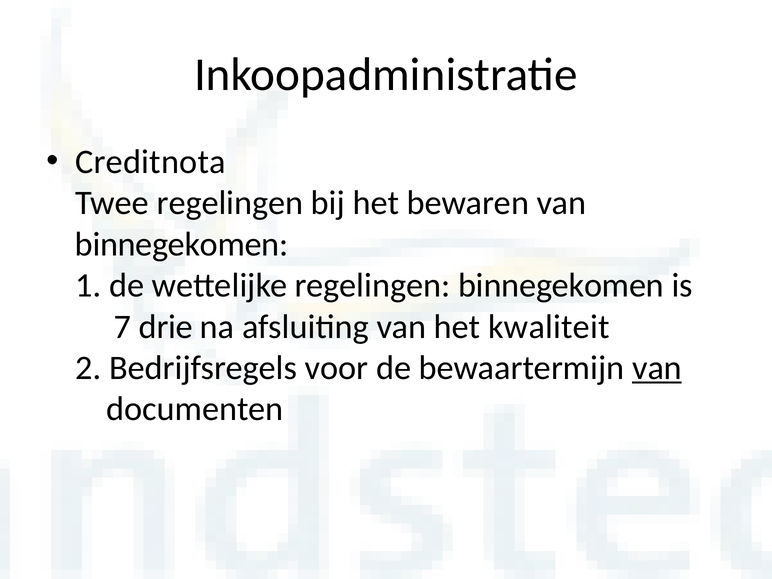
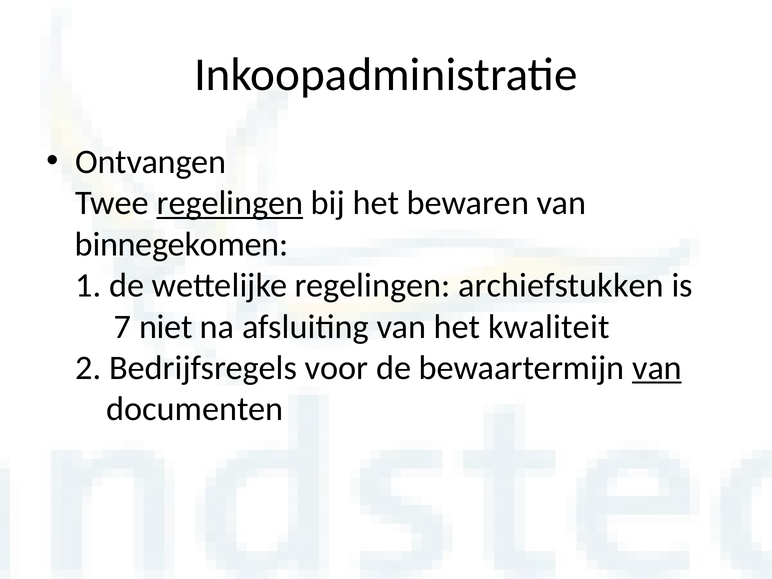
Creditnota: Creditnota -> Ontvangen (151, 162)
regelingen underline: none -> present (230, 203)
regelingen binnegekomen: binnegekomen -> archiefstukken (561, 286)
drie: drie -> niet (166, 327)
